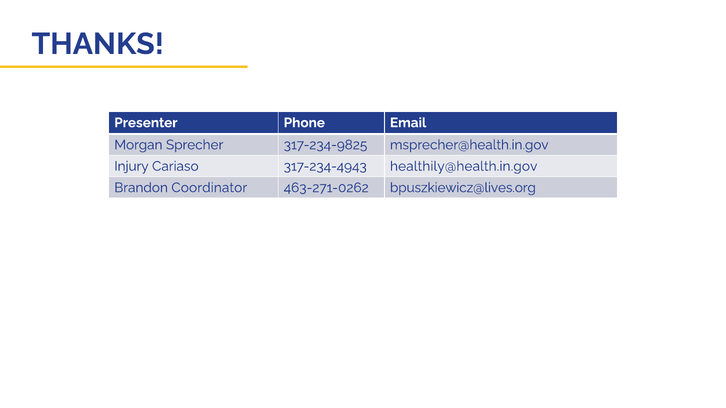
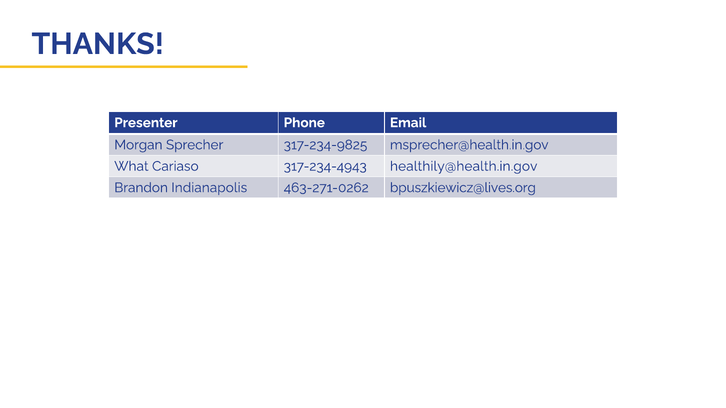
Injury: Injury -> What (131, 166)
Coordinator: Coordinator -> Indianapolis (209, 188)
